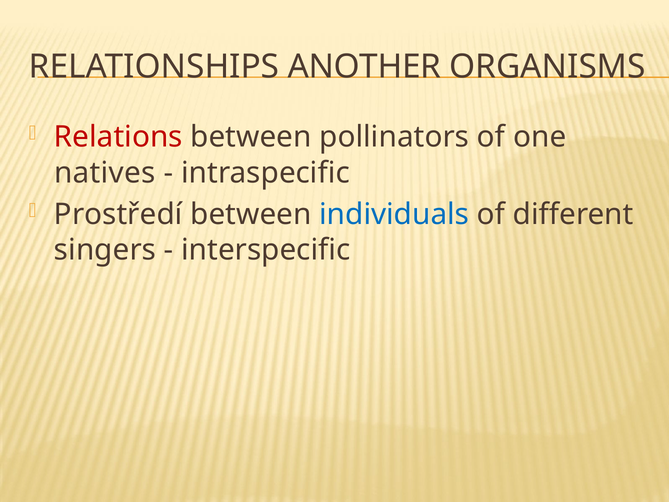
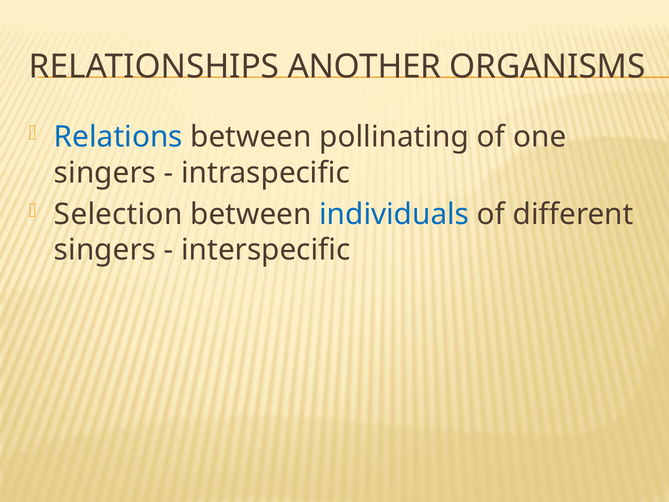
Relations colour: red -> blue (118, 137)
pollinators: pollinators -> pollinating (394, 137)
natives: natives -> singers (105, 173)
Prostředí: Prostředí -> Selection (118, 214)
